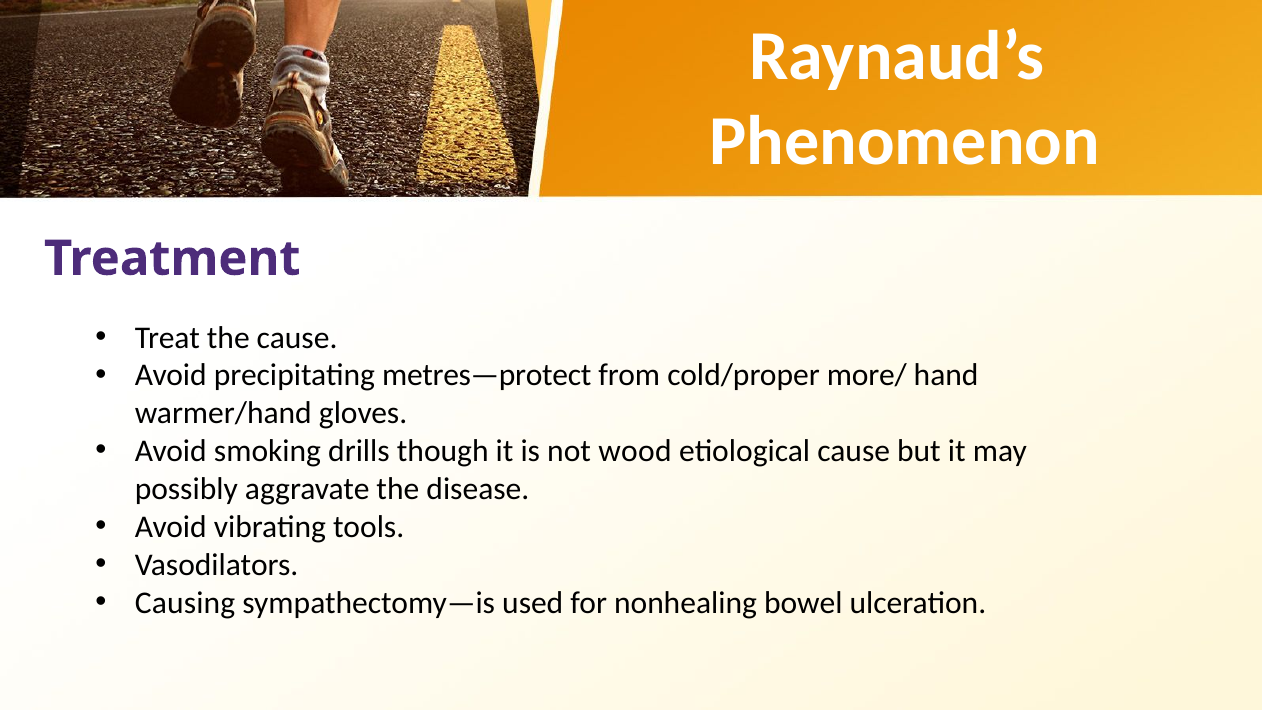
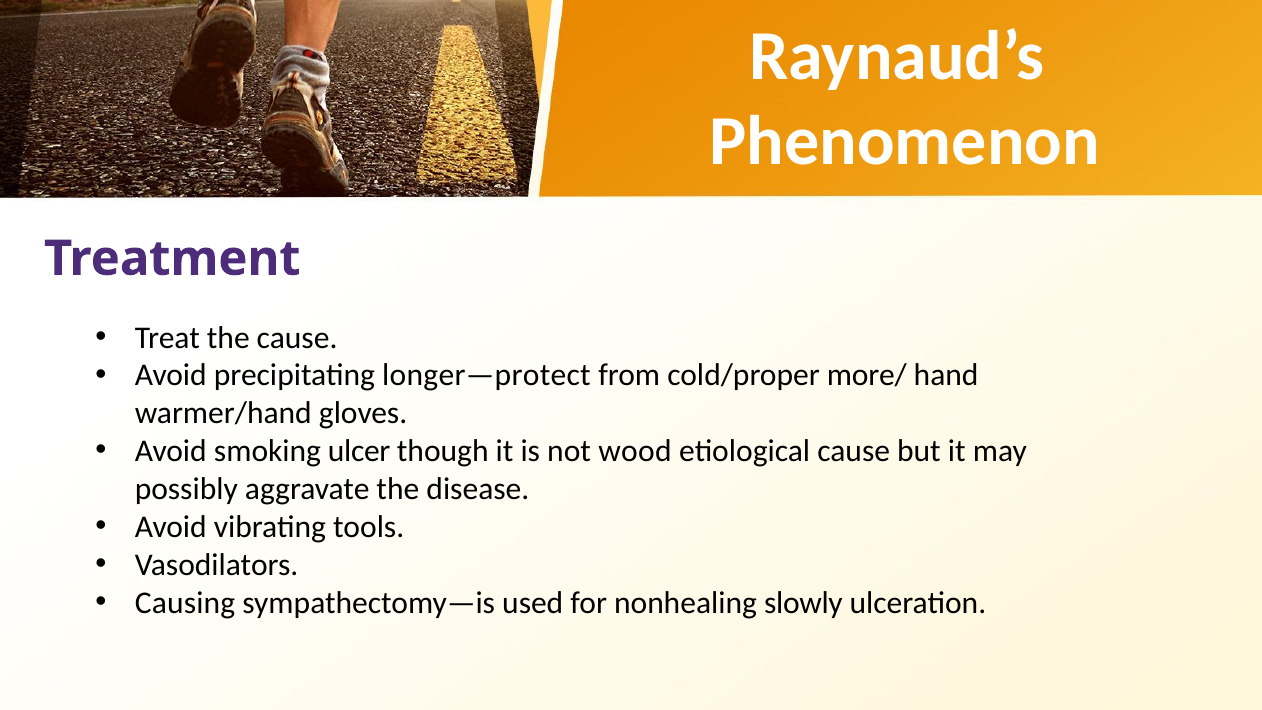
metres—protect: metres—protect -> longer—protect (486, 375)
drills: drills -> ulcer (359, 451)
bowel: bowel -> slowly (803, 603)
